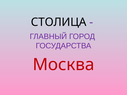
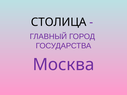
Москва colour: red -> purple (63, 65)
